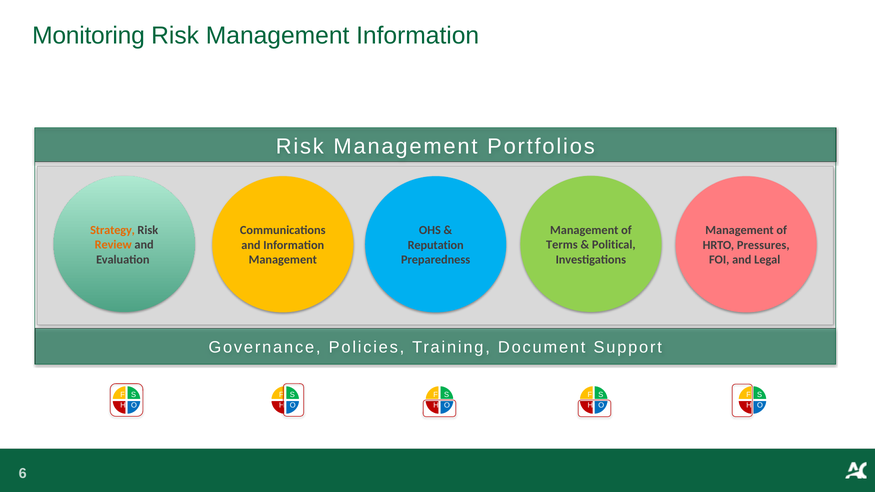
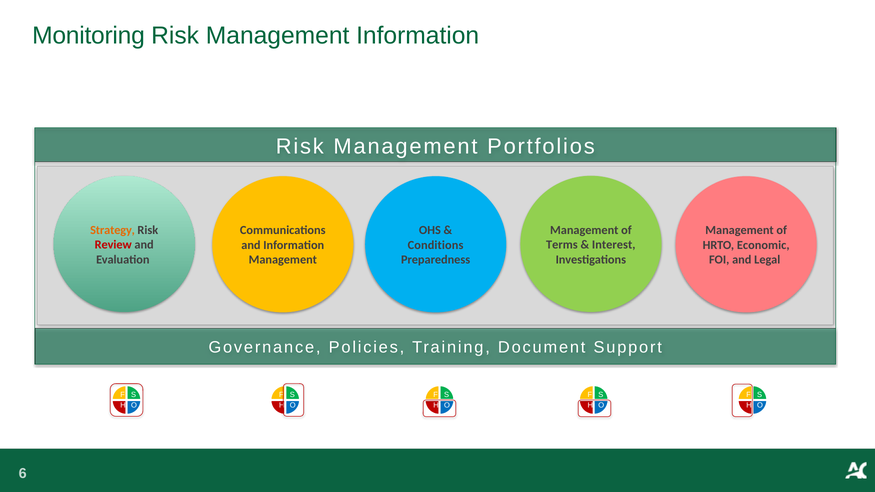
Political: Political -> Interest (614, 245)
Review colour: orange -> red (113, 245)
Reputation: Reputation -> Conditions (436, 245)
Pressures: Pressures -> Economic (763, 245)
